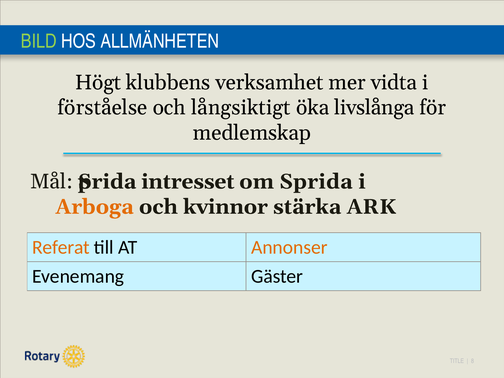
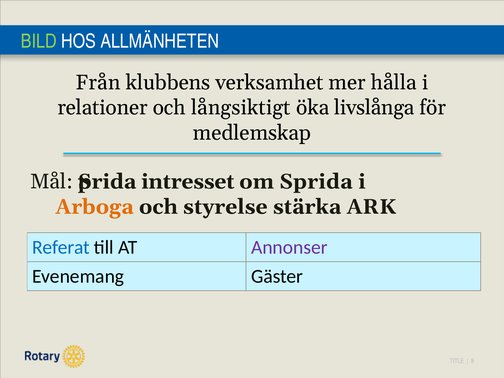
Högt: Högt -> Från (98, 83)
vidta: vidta -> hålla (394, 83)
förståelse: förståelse -> relationer (103, 108)
kvinnor: kvinnor -> styrelse (225, 207)
Referat colour: orange -> blue (61, 247)
Annonser colour: orange -> purple (289, 247)
